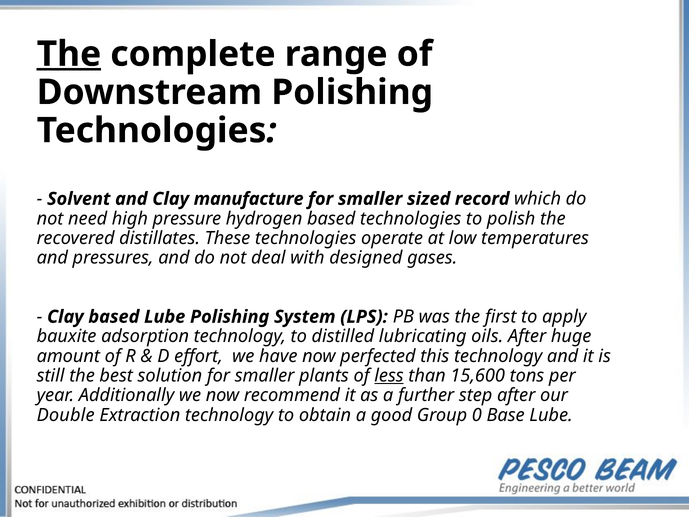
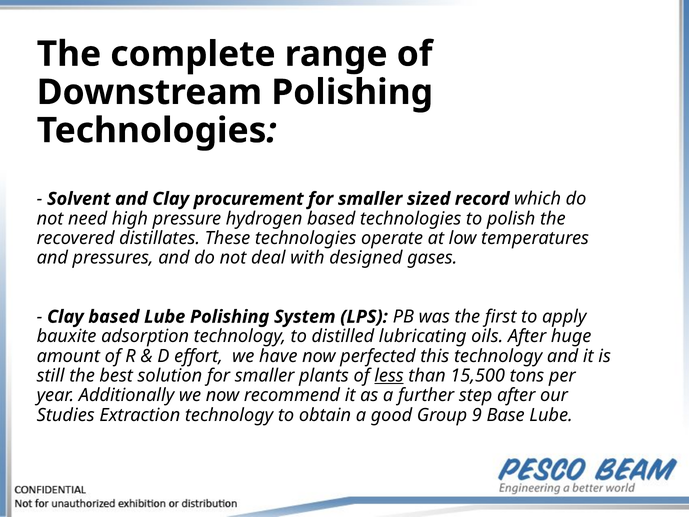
The underline: present -> none (69, 54)
manufacture: manufacture -> procurement (249, 199)
15,600: 15,600 -> 15,500 (478, 376)
Double: Double -> Studies (66, 415)
0: 0 -> 9 (477, 415)
